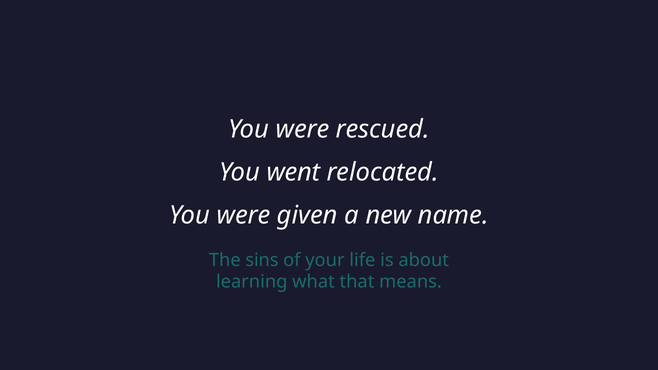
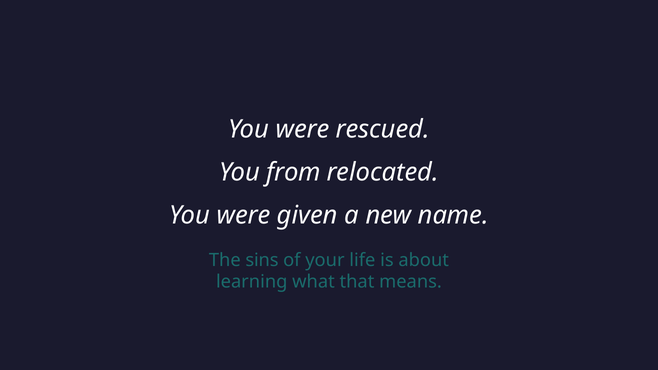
went: went -> from (293, 172)
